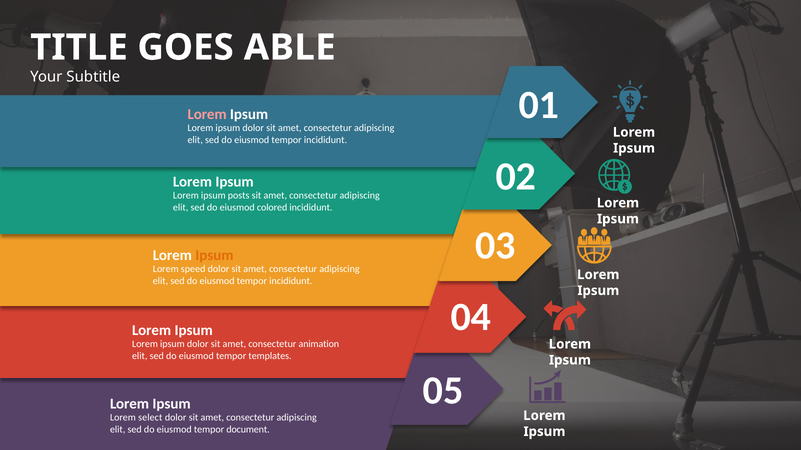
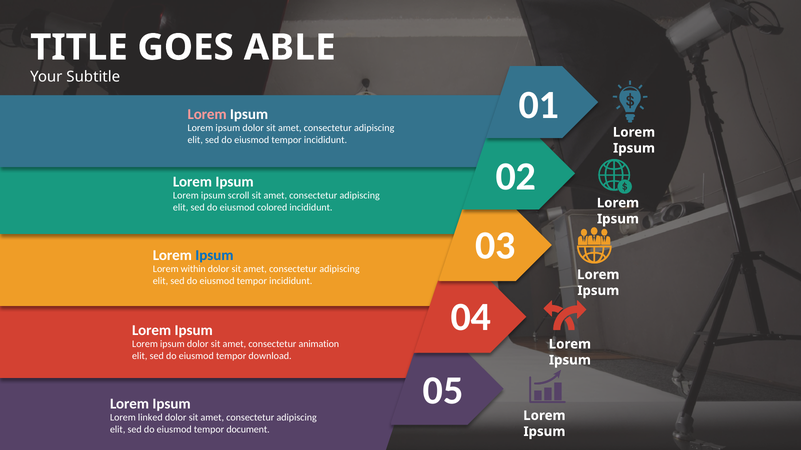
posts: posts -> scroll (239, 195)
Ipsum colour: orange -> blue (214, 256)
speed: speed -> within (193, 269)
templates: templates -> download (270, 356)
select: select -> linked (150, 418)
